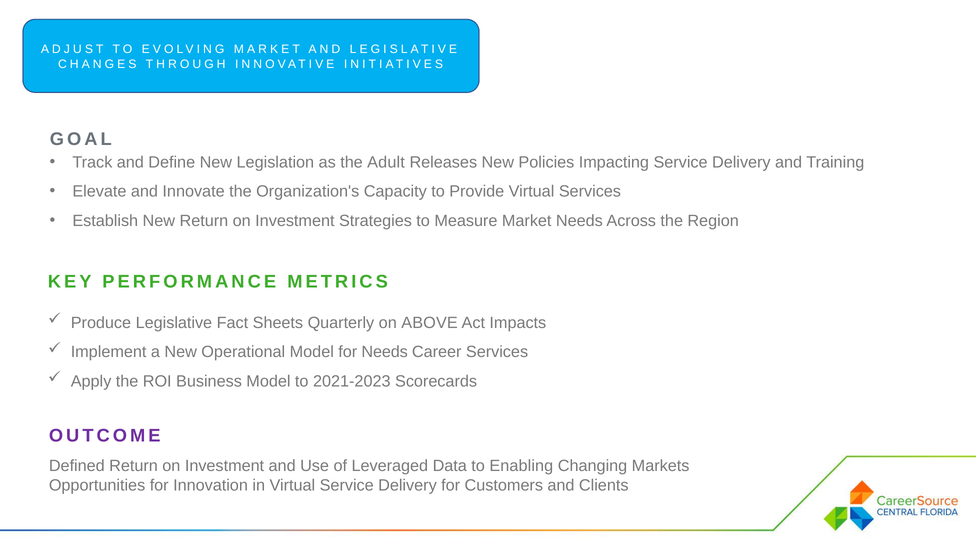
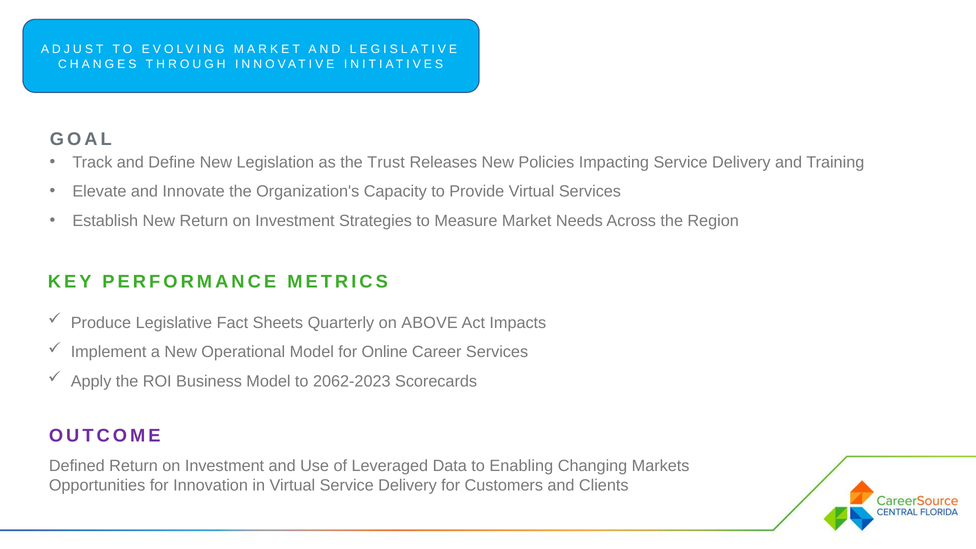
Adult: Adult -> Trust (386, 162)
for Needs: Needs -> Online (385, 352)
2021-2023: 2021-2023 -> 2062-2023 (352, 381)
